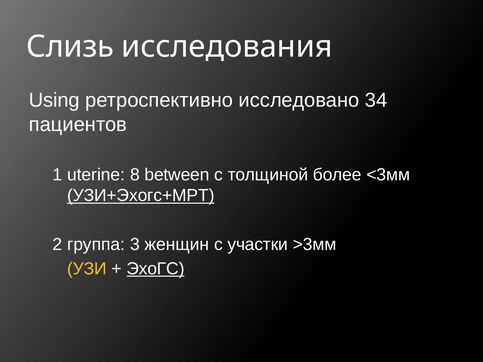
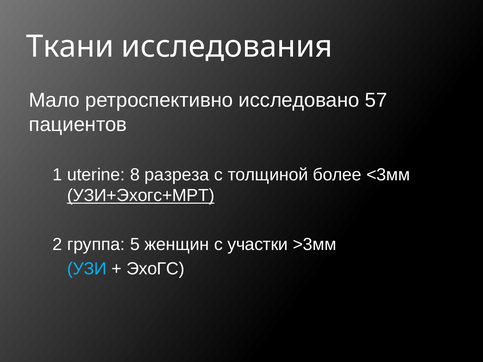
Слизь: Слизь -> Ткани (70, 47)
Using: Using -> Мало (54, 100)
34: 34 -> 57 (376, 100)
between: between -> разреза (177, 175)
3: 3 -> 5 (135, 244)
УЗИ colour: yellow -> light blue (87, 269)
ЭхоГС underline: present -> none (156, 269)
